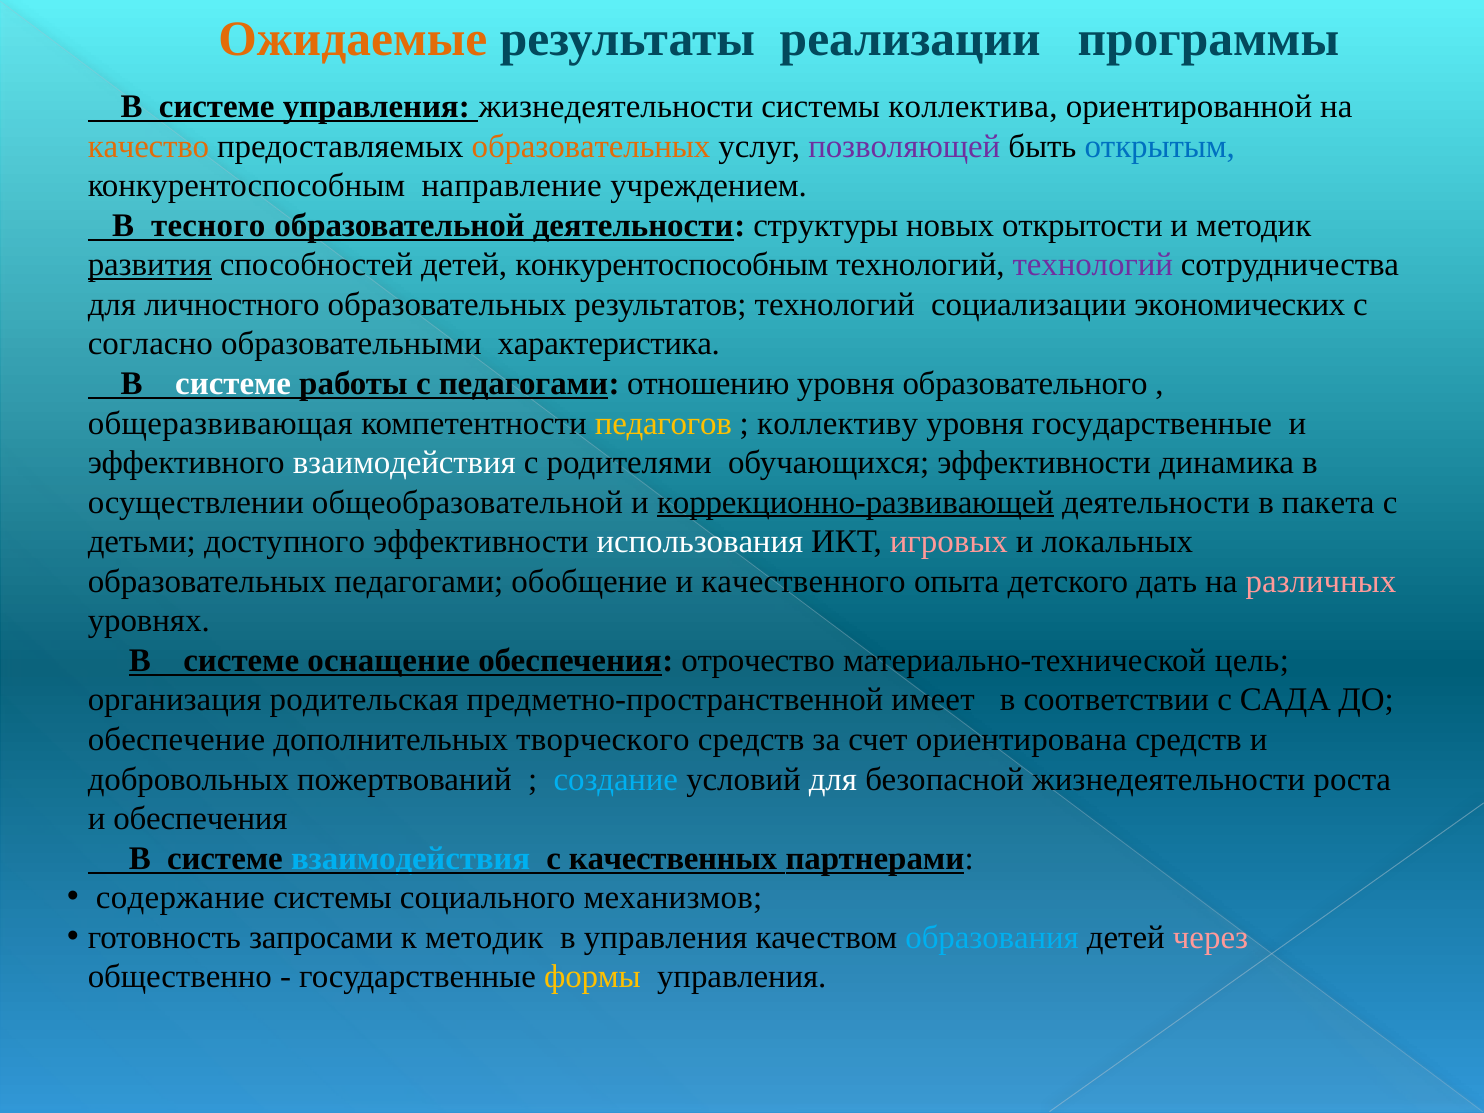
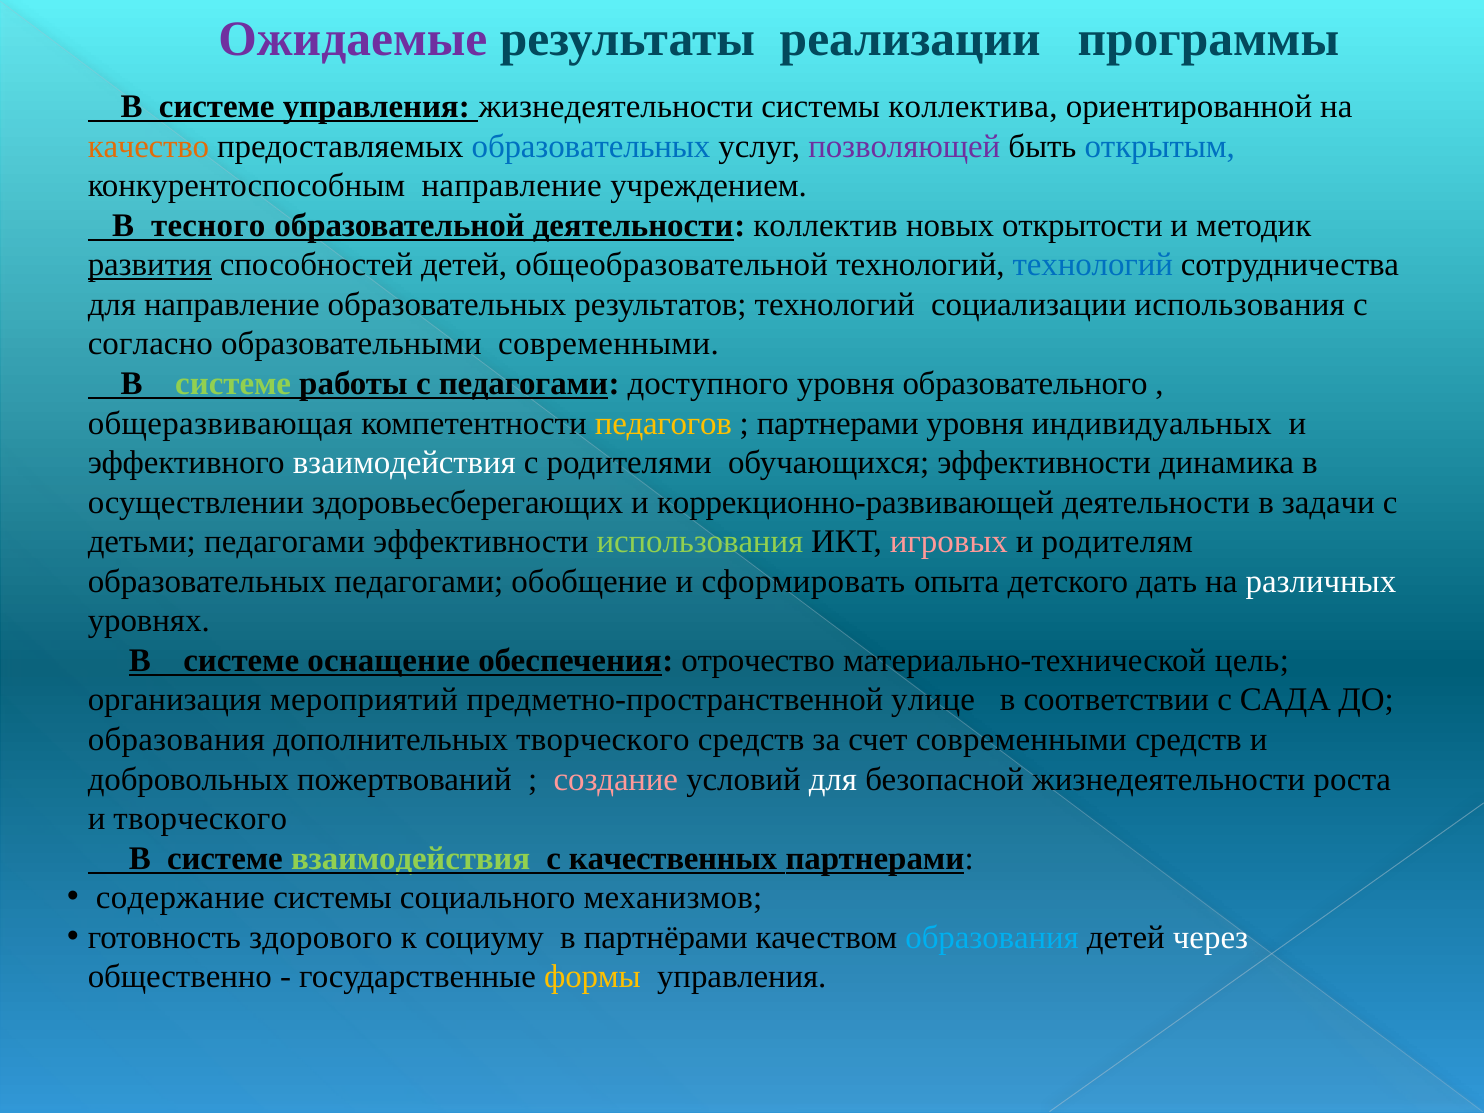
Ожидаемые colour: orange -> purple (353, 39)
образовательных colour: orange -> blue (591, 146)
структуры: структуры -> коллектив (826, 225)
детей конкурентоспособным: конкурентоспособным -> общеобразовательной (672, 265)
технологий colour: purple -> blue (1093, 265)
для личностного: личностного -> направление (232, 305)
социализации экономических: экономических -> использования (1240, 305)
образовательными характеристика: характеристика -> современными (608, 344)
системе colour: white -> light green (233, 384)
отношению: отношению -> доступного (708, 384)
коллективу: коллективу -> партнерами (838, 423)
уровня государственные: государственные -> индивидуальных (1152, 423)
общеобразовательной: общеобразовательной -> здоровьесберегающих (468, 502)
коррекционно-развивающей underline: present -> none (856, 502)
пакета: пакета -> задачи (1328, 502)
детьми доступного: доступного -> педагогами (284, 542)
использования colour: white -> light green (700, 542)
локальных: локальных -> родителям (1117, 542)
качественного: качественного -> сформировать (803, 581)
различных colour: pink -> white (1321, 581)
родительская: родительская -> мероприятий (364, 700)
имеет: имеет -> улице (933, 700)
обеспечение: обеспечение -> образования (176, 740)
счет ориентирована: ориентирована -> современными (1021, 740)
создание colour: light blue -> pink (616, 779)
и обеспечения: обеспечения -> творческого (200, 819)
взаимодействия colour: light blue -> light green (411, 858)
запросами: запросами -> здорового (321, 937)
к методик: методик -> социуму (485, 937)
в управления: управления -> партнёрами (666, 937)
через colour: pink -> white (1210, 937)
